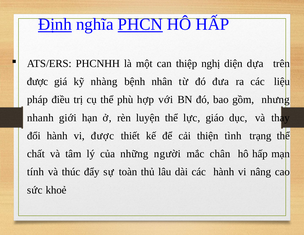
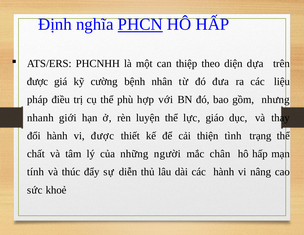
Định underline: present -> none (55, 24)
nghị: nghị -> theo (211, 63)
nhàng: nhàng -> cường (104, 82)
toàn: toàn -> diễn (128, 172)
